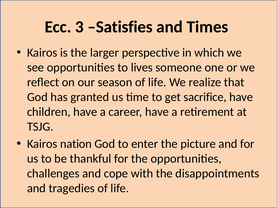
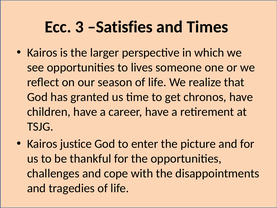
sacrifice: sacrifice -> chronos (205, 97)
nation: nation -> justice (76, 144)
